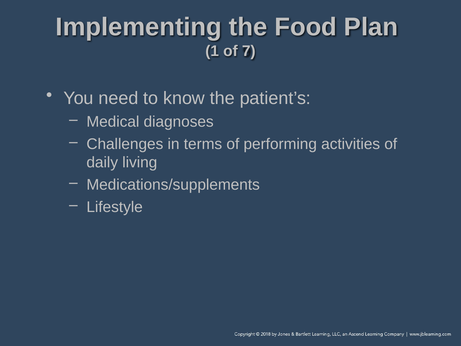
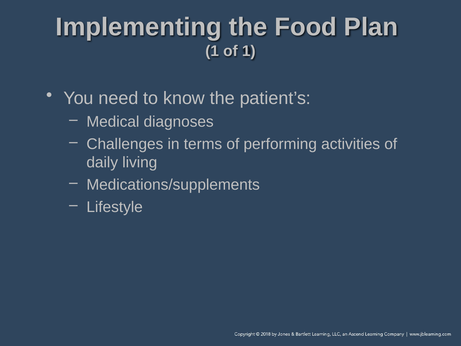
of 7: 7 -> 1 (249, 51)
